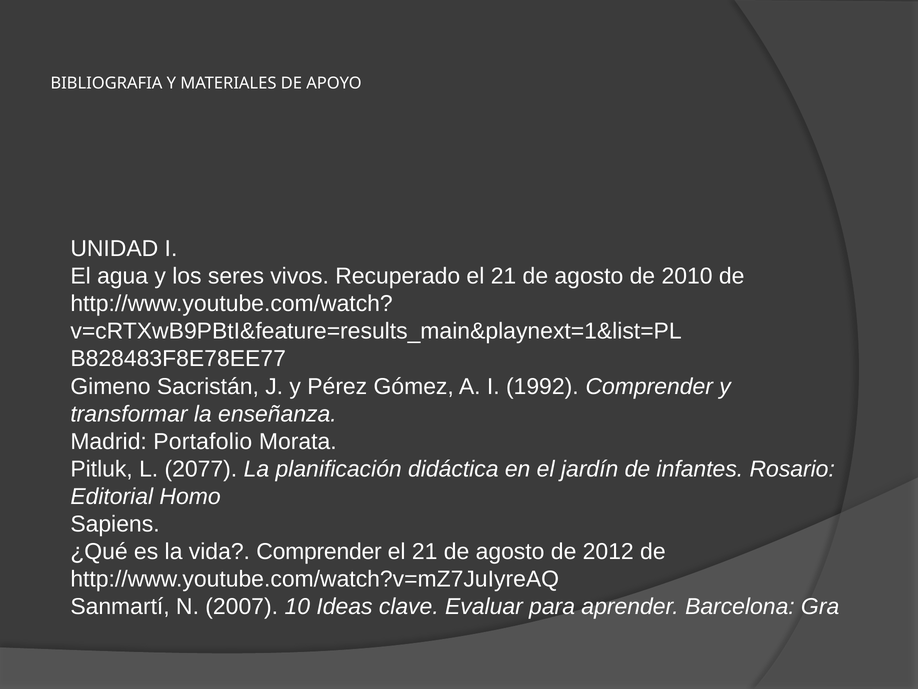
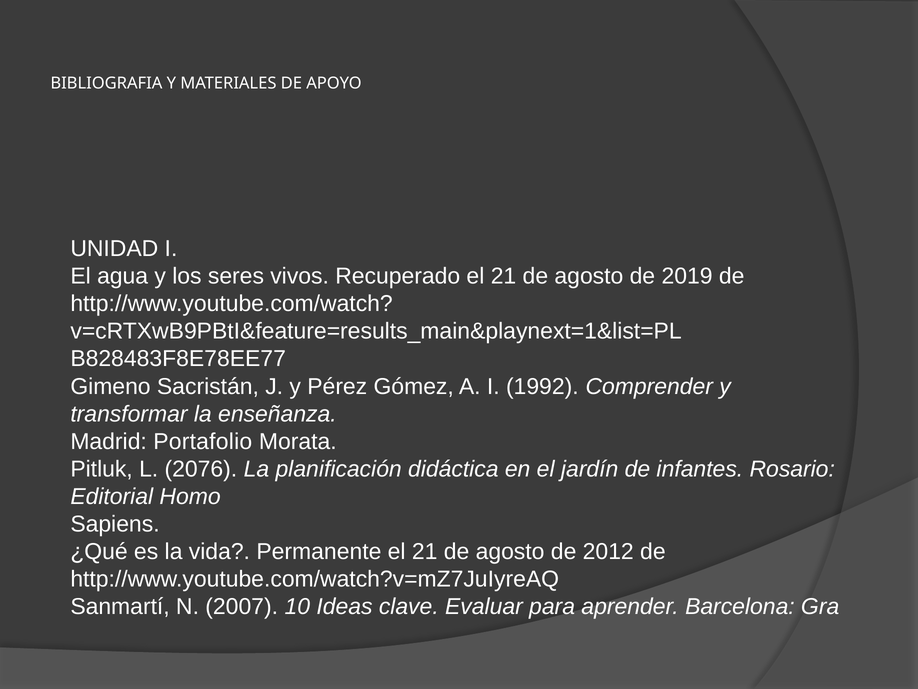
2010: 2010 -> 2019 (687, 276)
2077: 2077 -> 2076 (201, 469)
vida Comprender: Comprender -> Permanente (319, 551)
